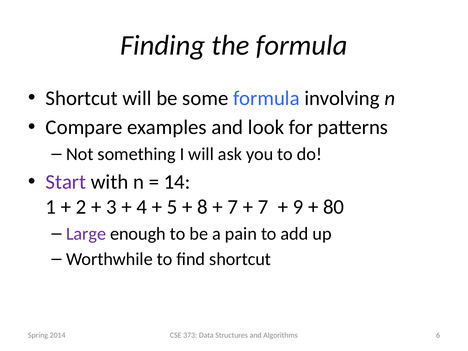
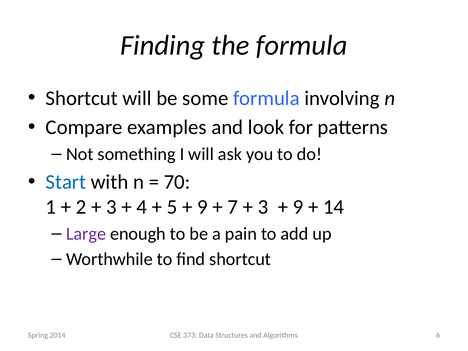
Start colour: purple -> blue (66, 182)
14: 14 -> 70 (177, 182)
8: 8 -> 9 (202, 207)
7: 7 -> 3 (263, 207)
80: 80 -> 14 (334, 207)
